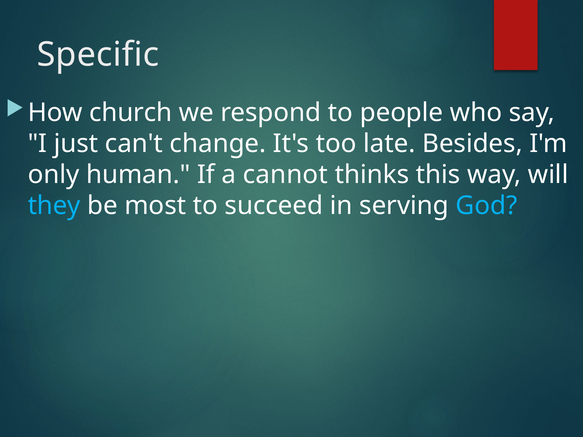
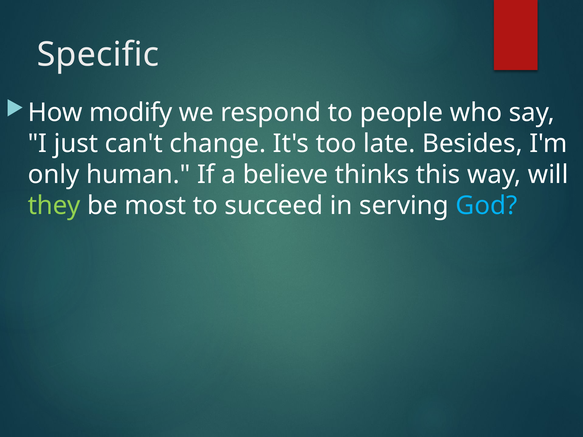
church: church -> modify (131, 113)
cannot: cannot -> believe (285, 175)
they colour: light blue -> light green (54, 206)
